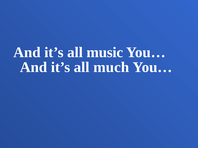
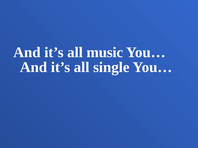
much: much -> single (111, 67)
